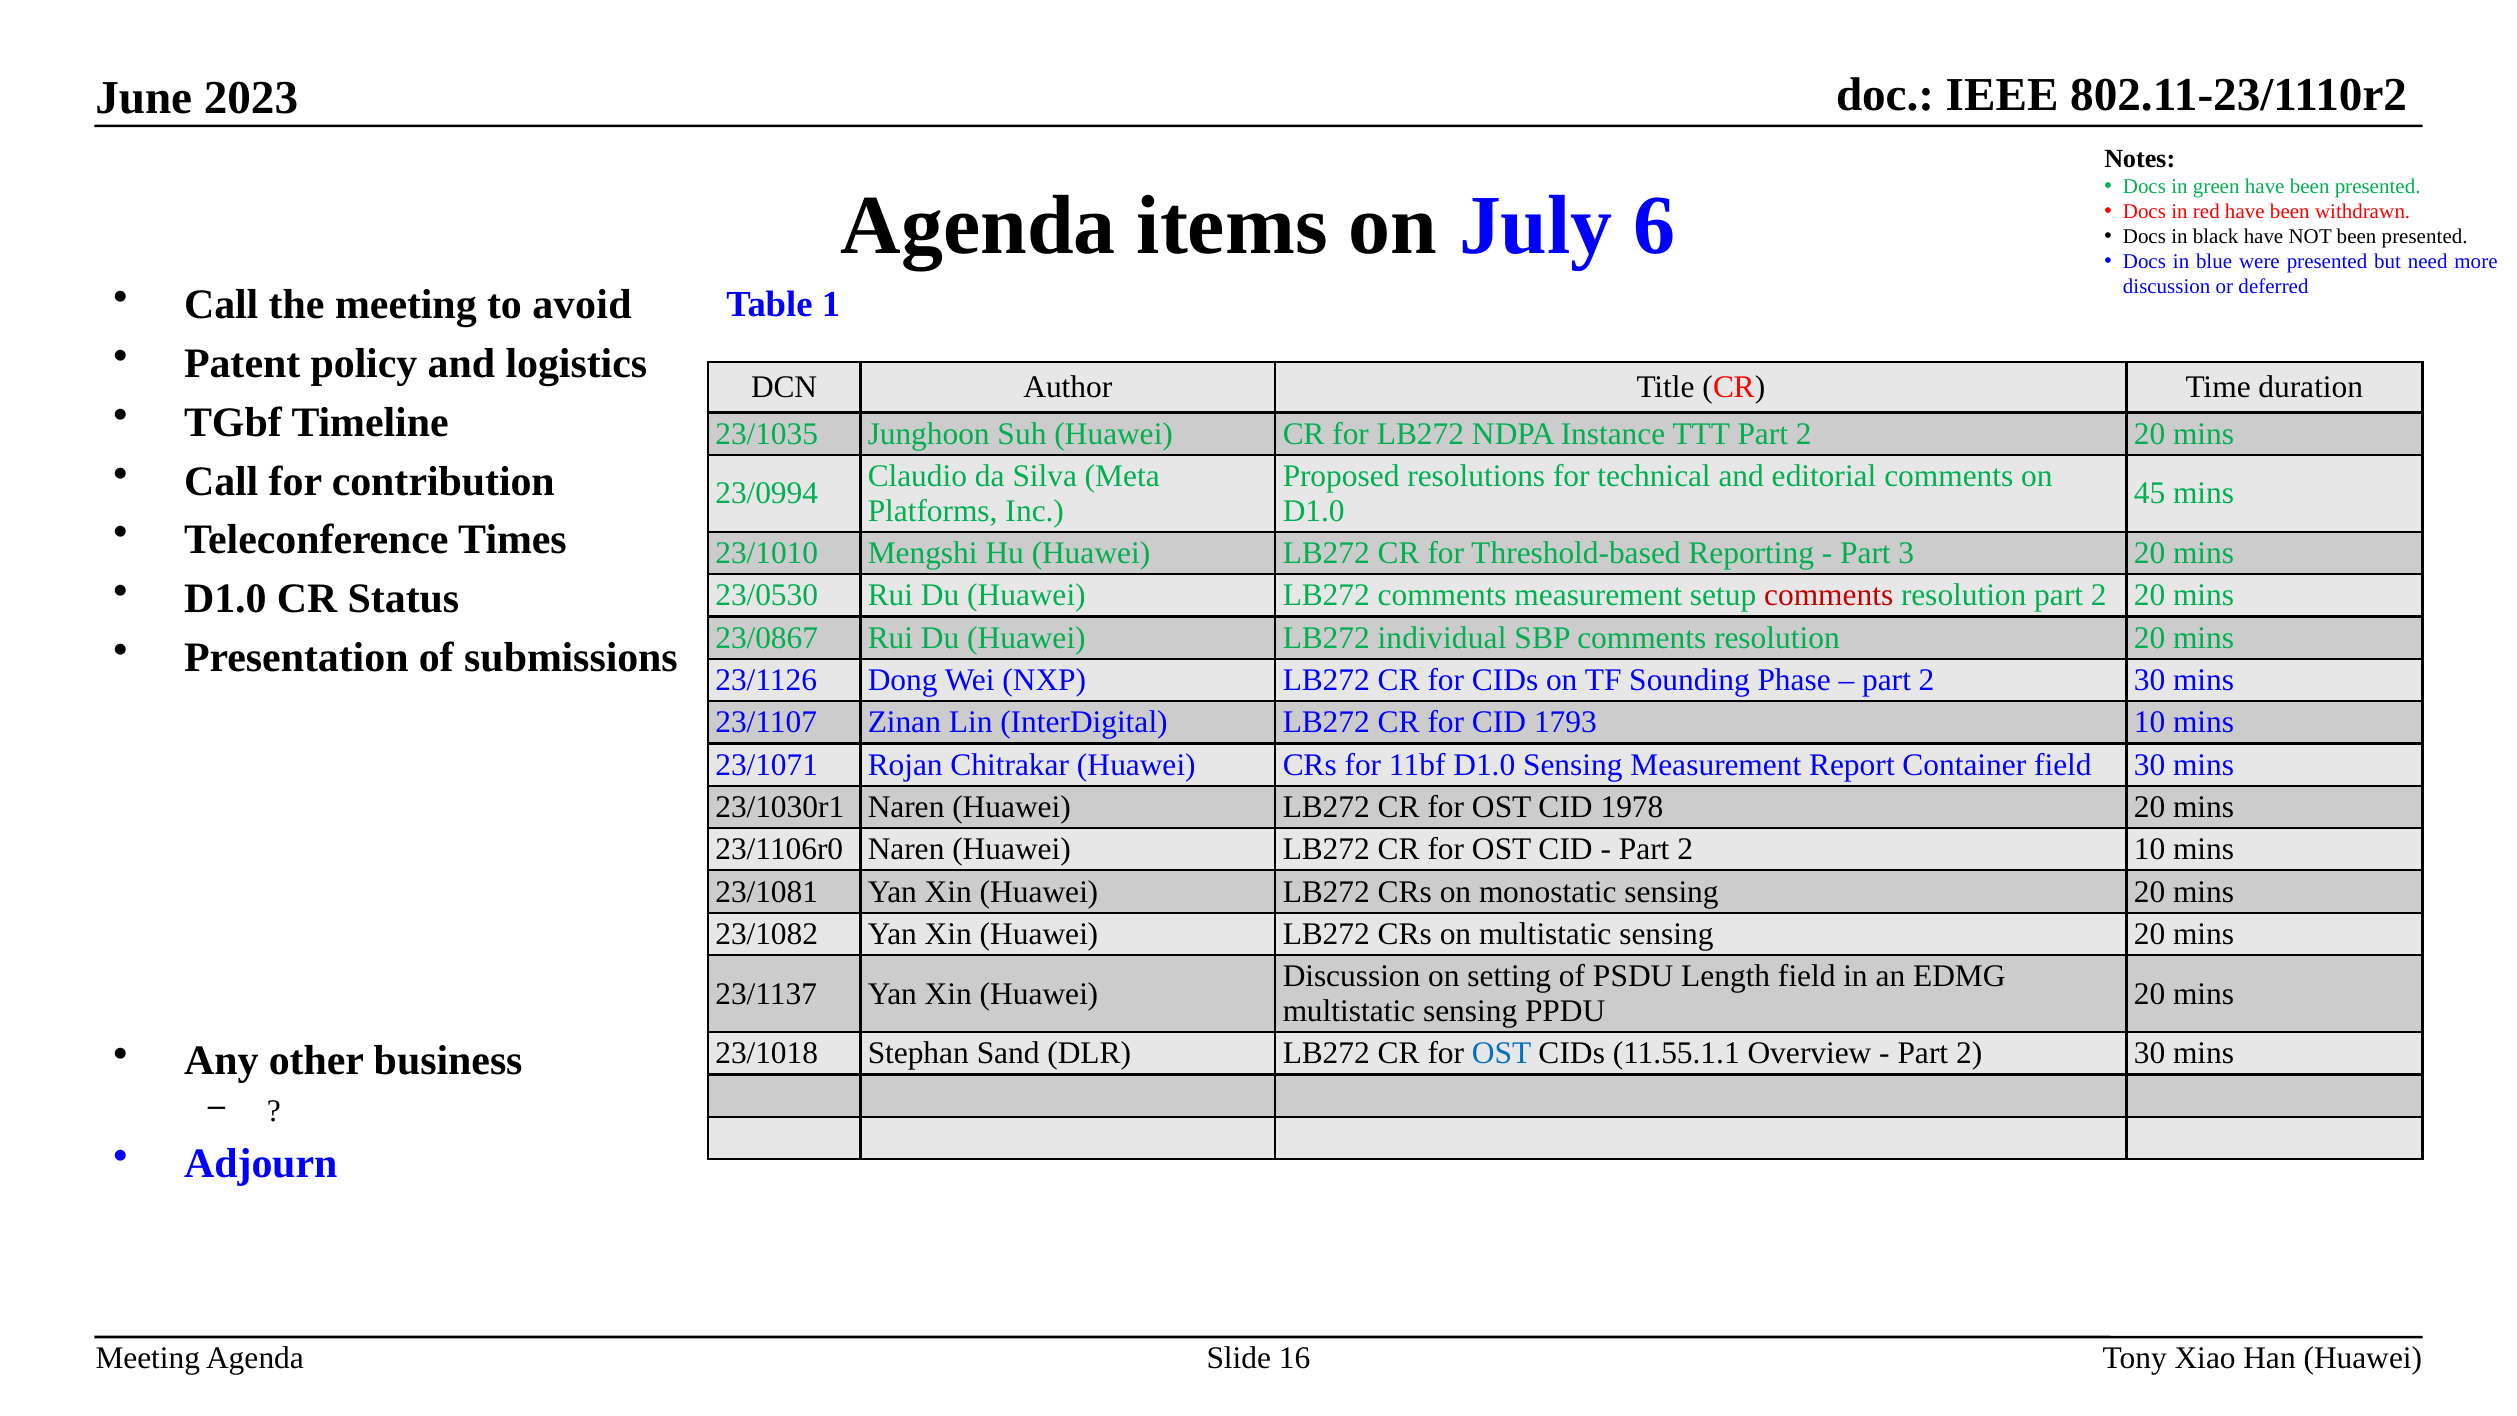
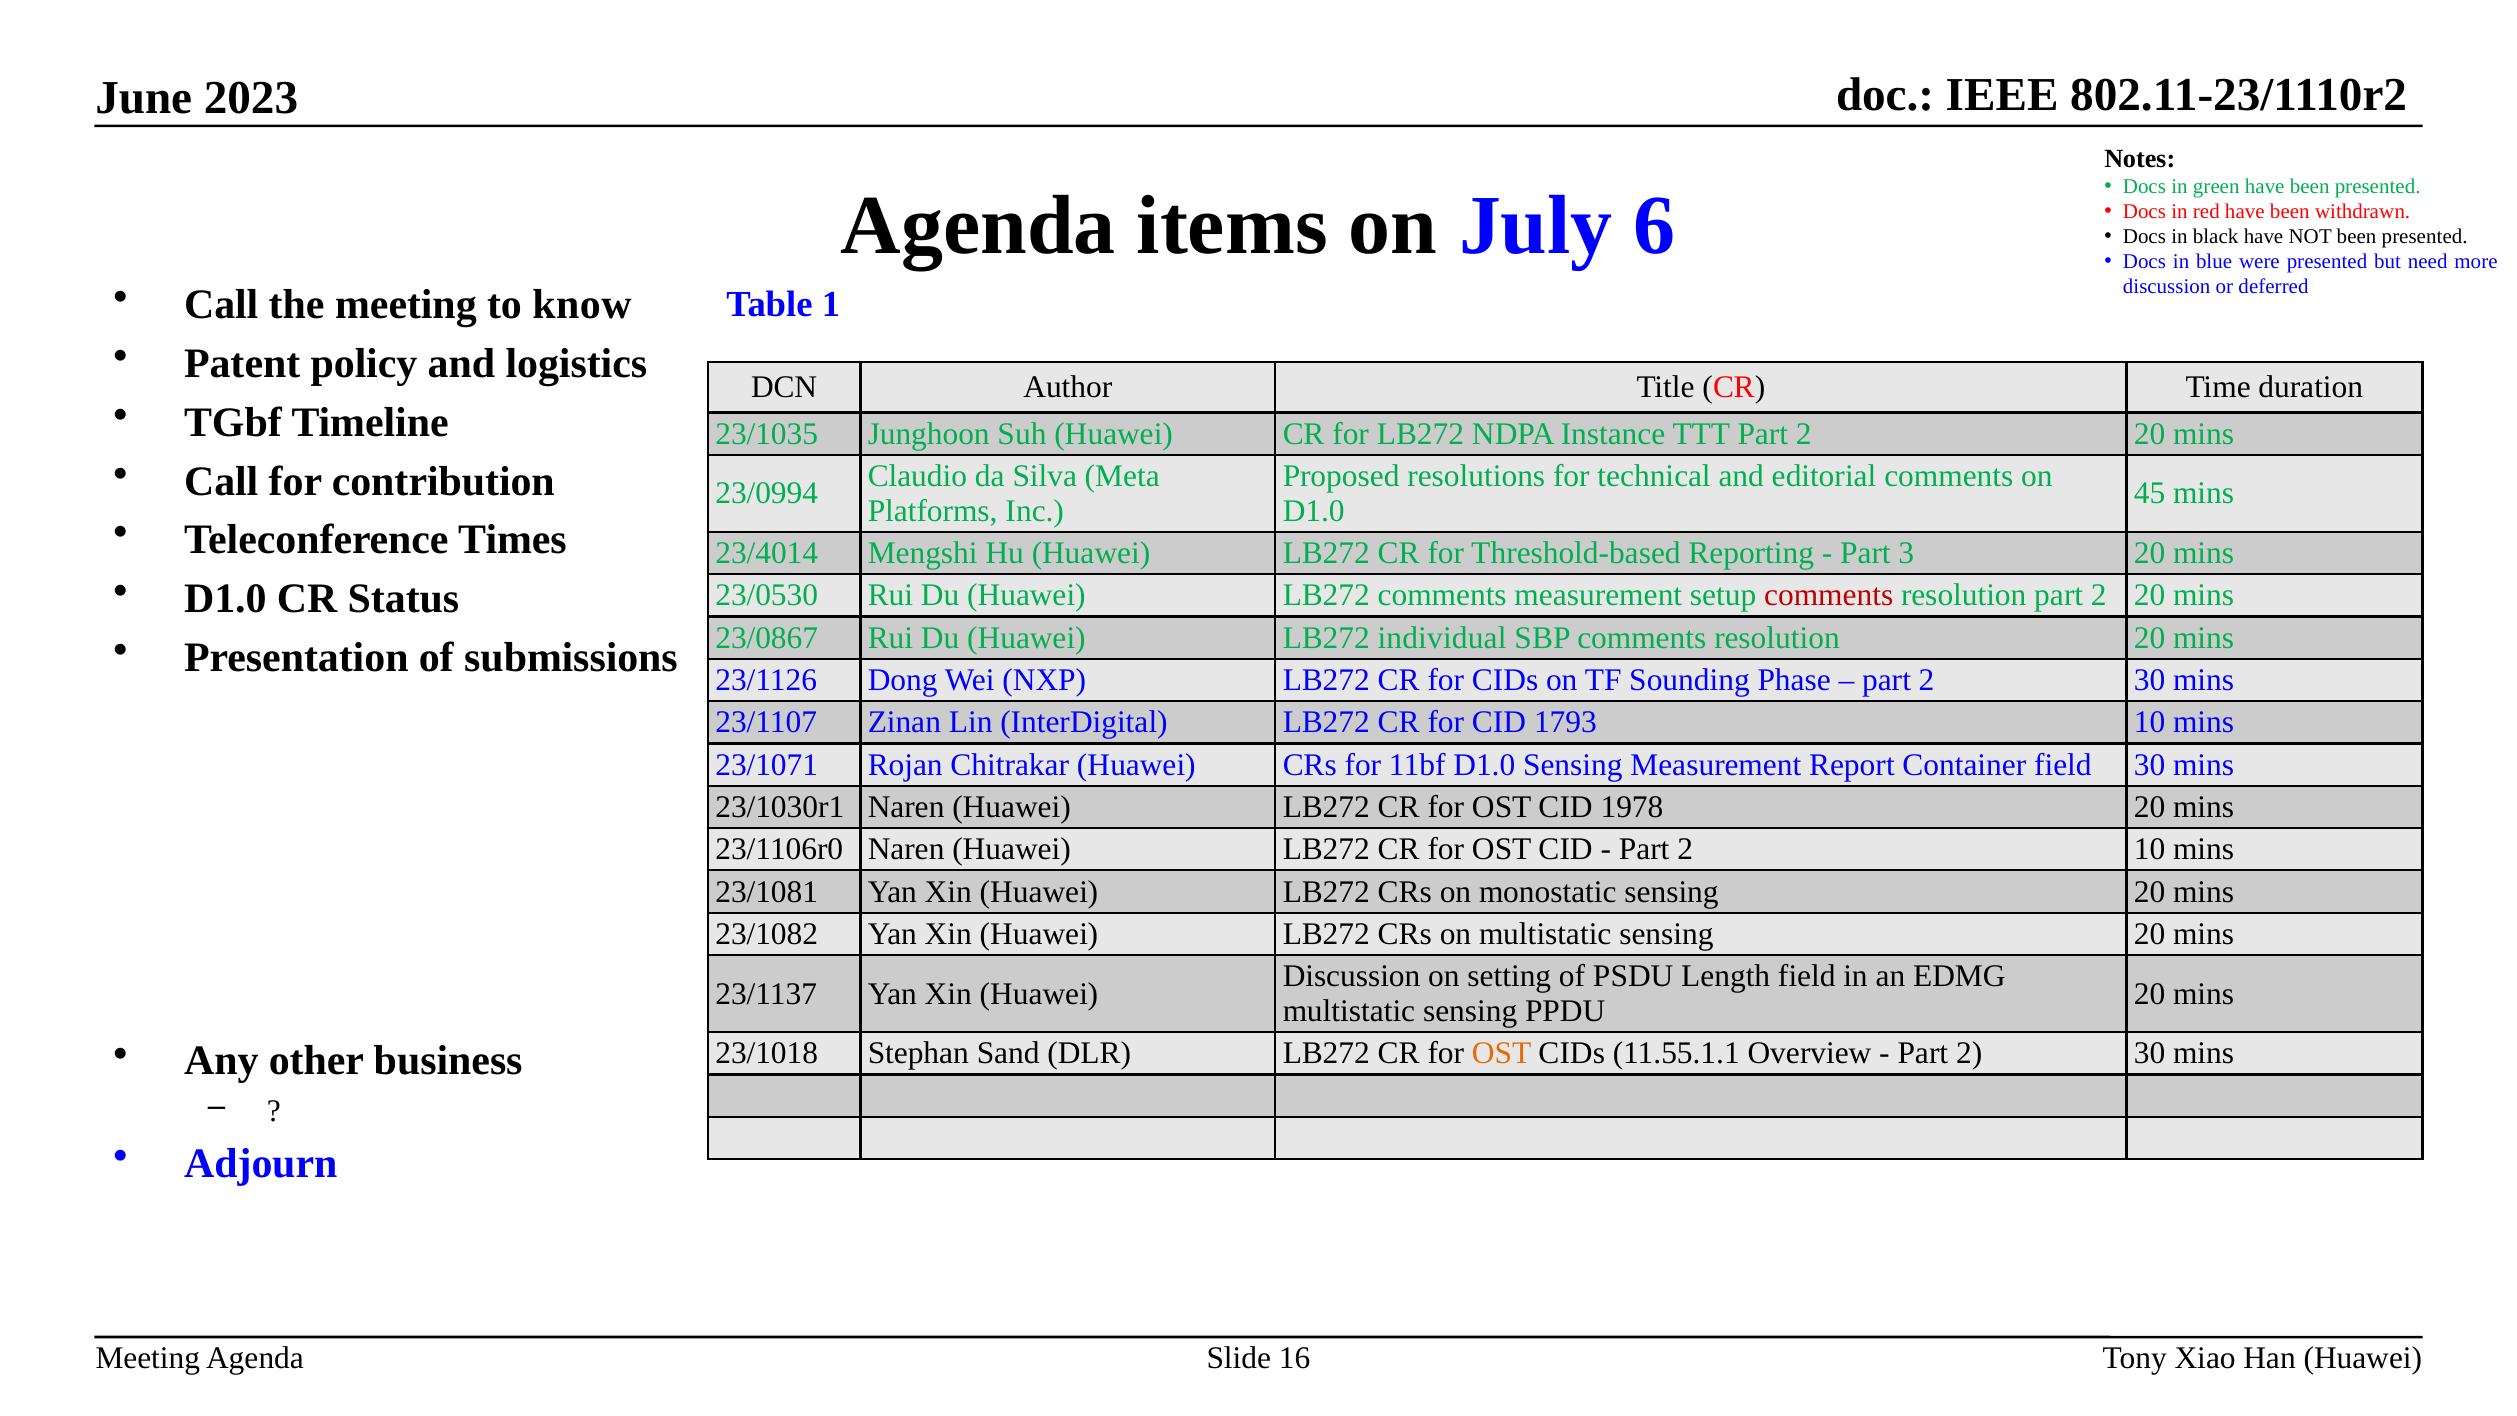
avoid: avoid -> know (582, 305)
23/1010: 23/1010 -> 23/4014 (767, 553)
OST colour: blue -> orange (1501, 1053)
